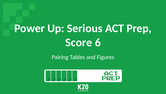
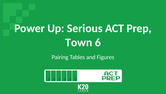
Score: Score -> Town (79, 42)
